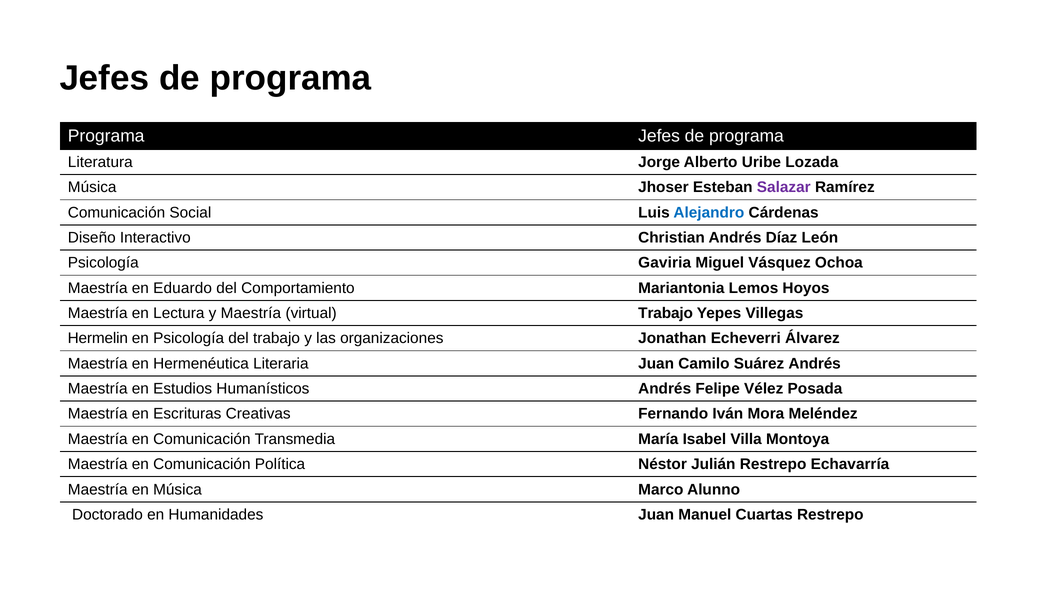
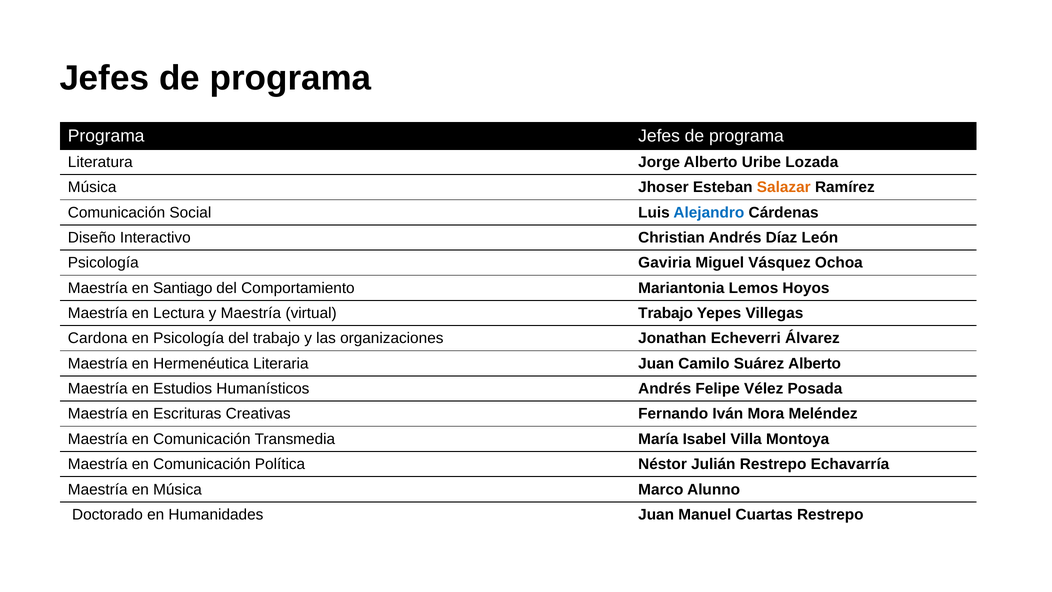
Salazar colour: purple -> orange (784, 187)
Eduardo: Eduardo -> Santiago (183, 288)
Hermelin: Hermelin -> Cardona (98, 338)
Suárez Andrés: Andrés -> Alberto (815, 363)
